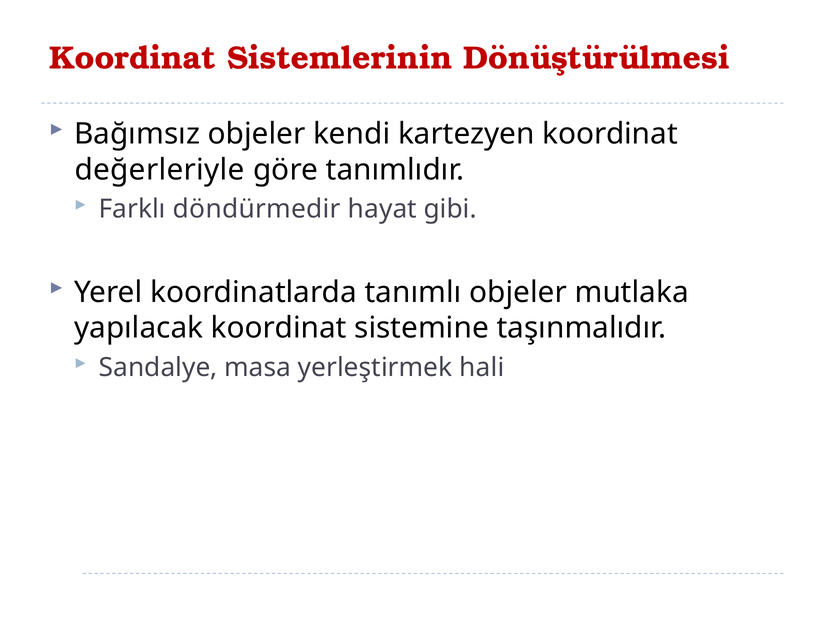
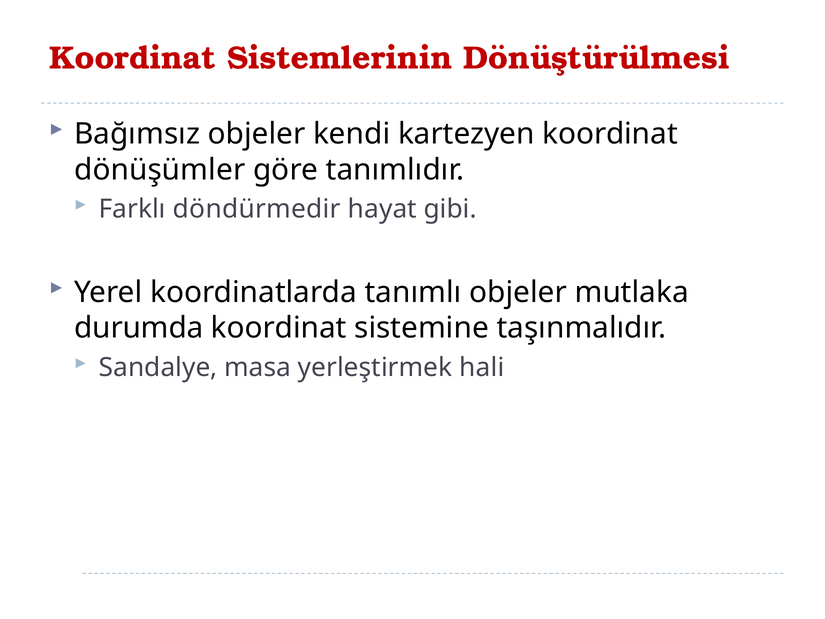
değerleriyle: değerleriyle -> dönüşümler (160, 170)
yapılacak: yapılacak -> durumda (139, 328)
